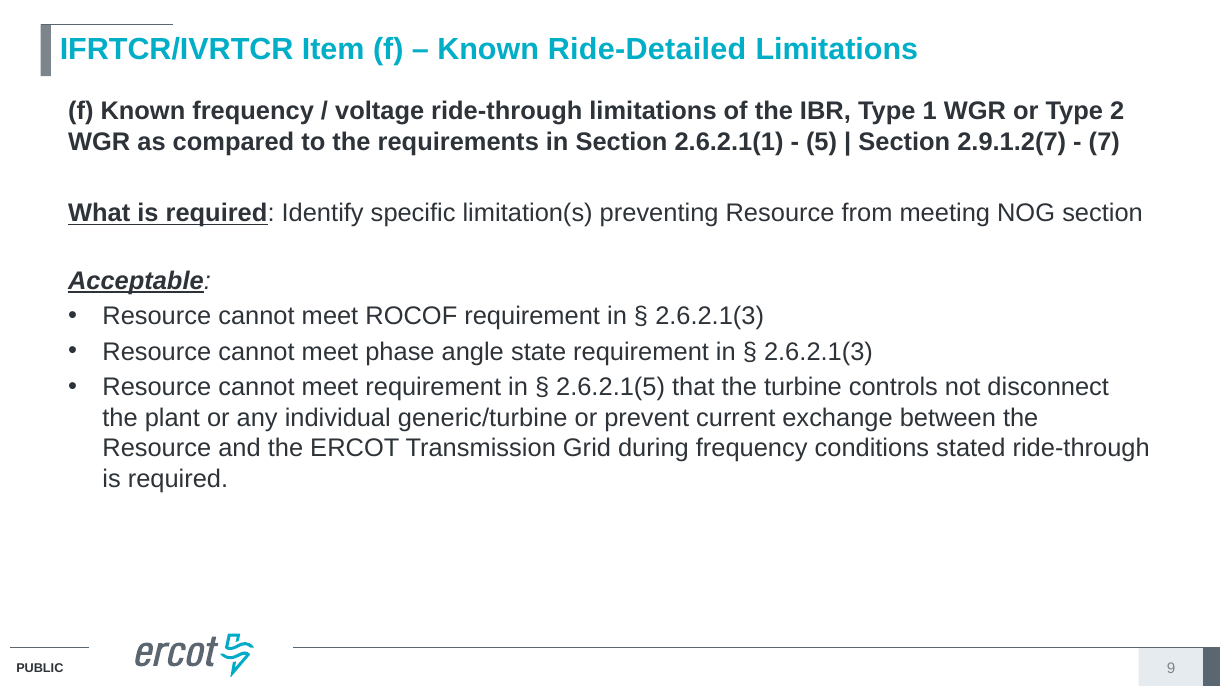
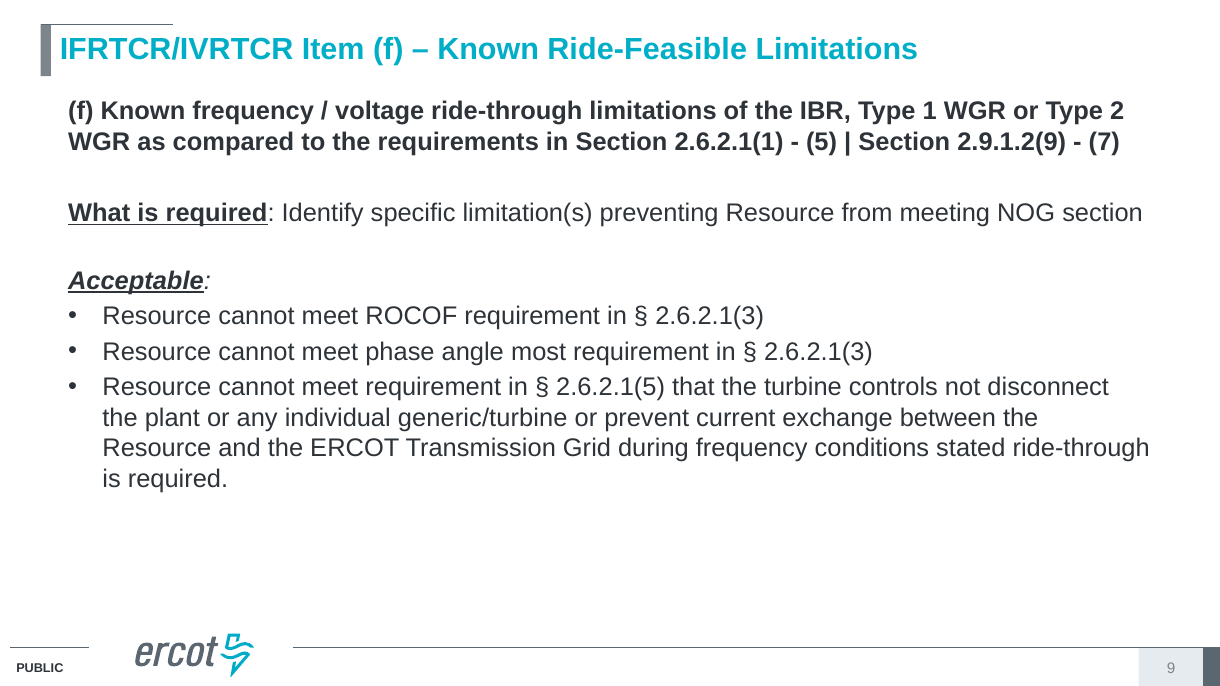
Ride-Detailed: Ride-Detailed -> Ride-Feasible (647, 49)
2.9.1.2(7: 2.9.1.2(7 -> 2.9.1.2(9 (1012, 142)
state: state -> most (539, 352)
